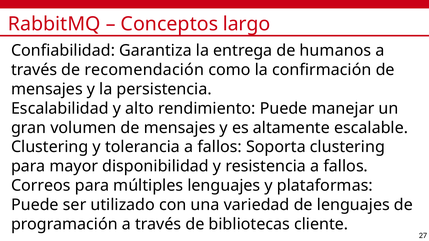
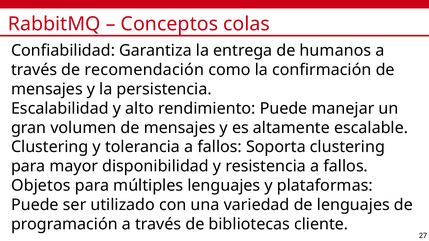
largo: largo -> colas (247, 24)
Correos: Correos -> Objetos (41, 186)
